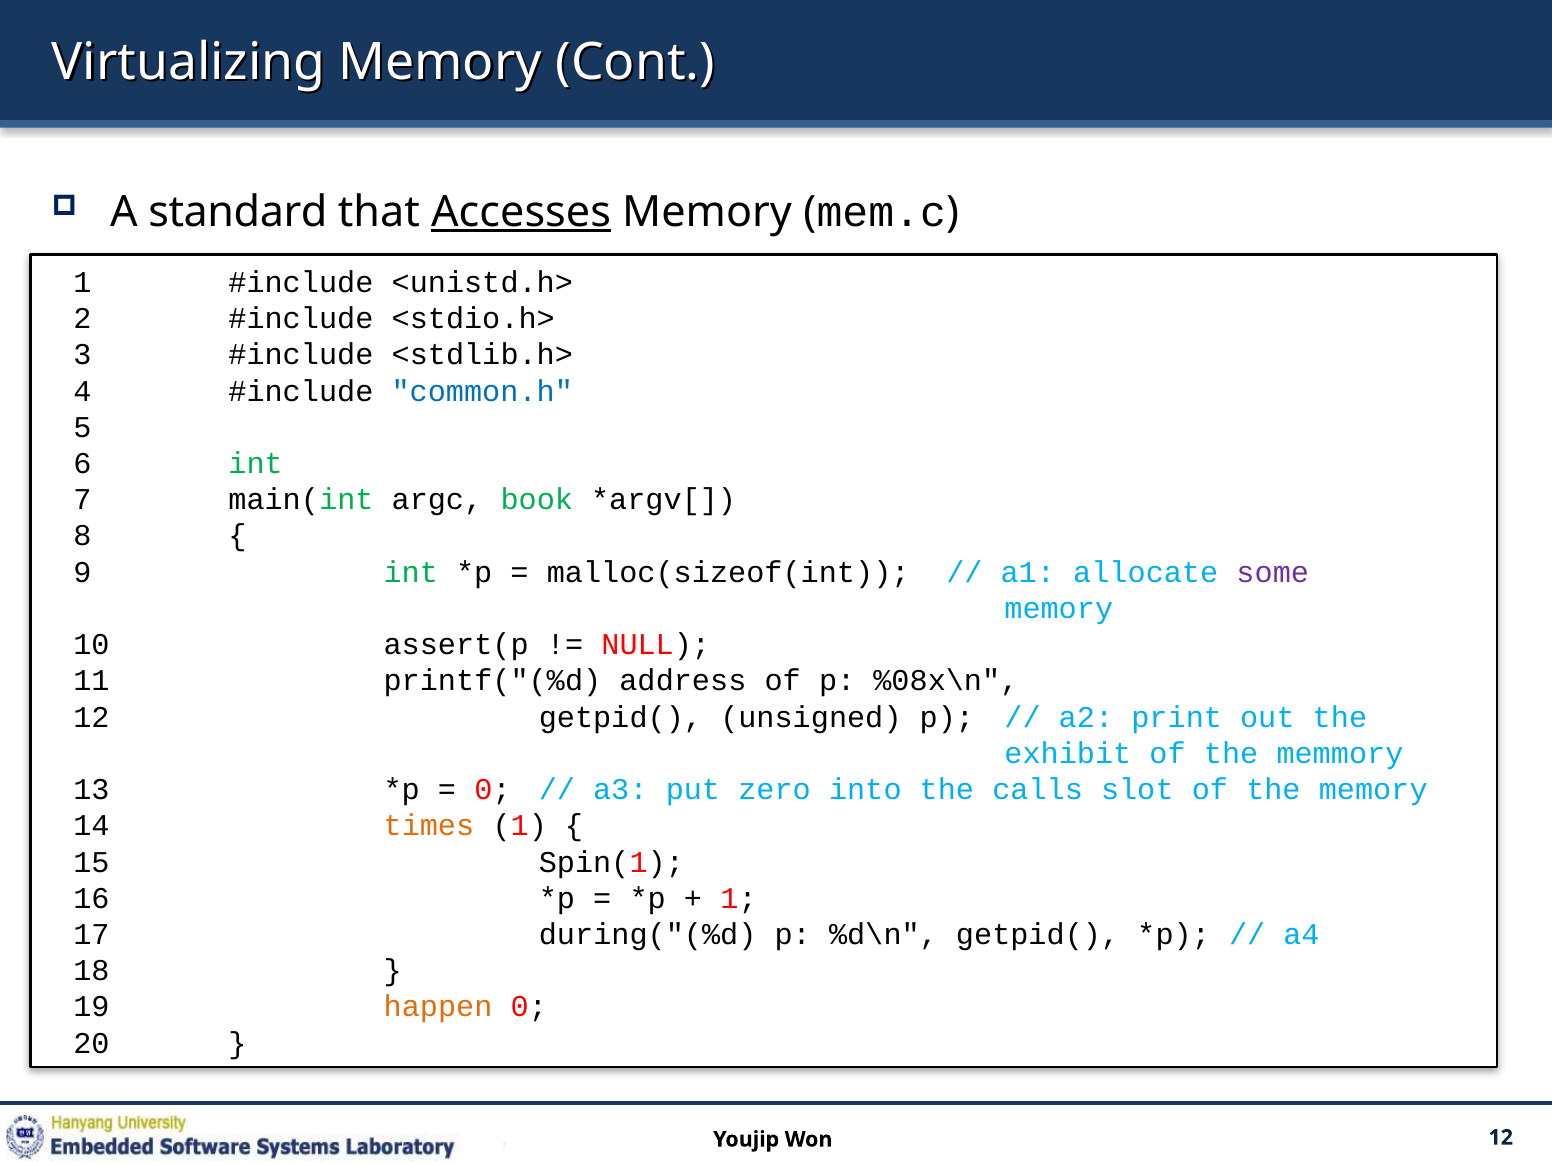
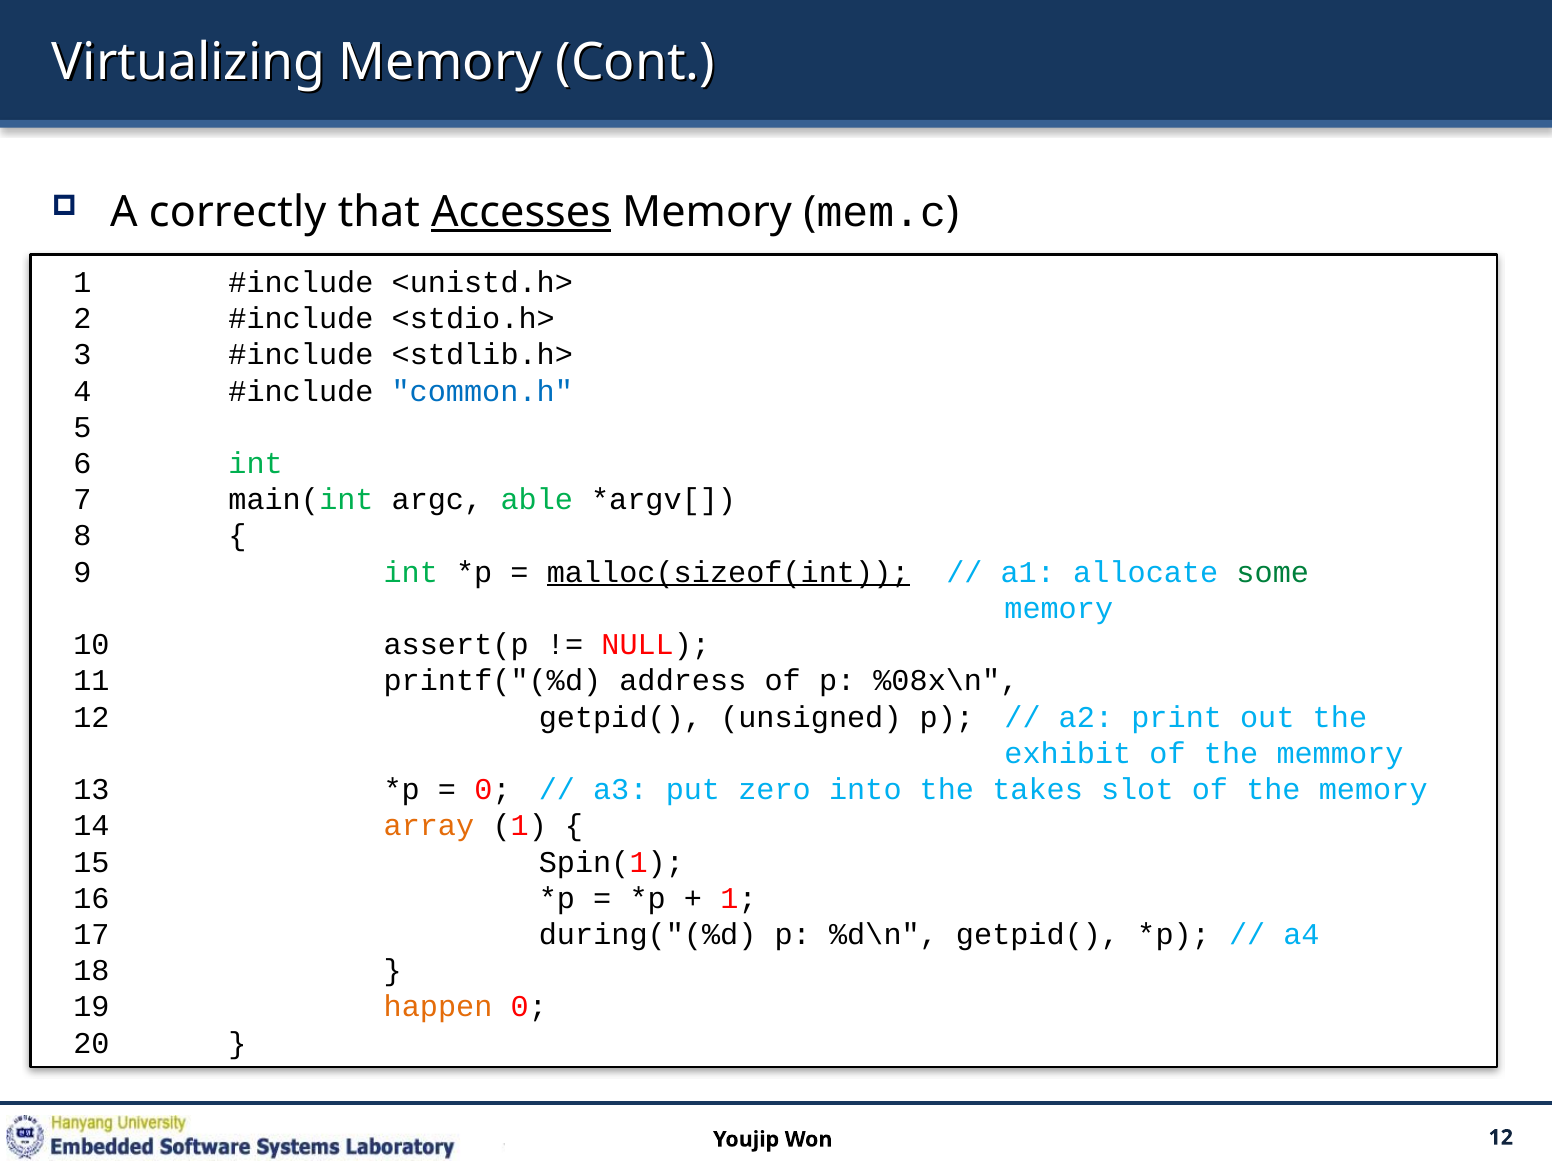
standard: standard -> correctly (238, 212)
book: book -> able (537, 500)
malloc(sizeof(int underline: none -> present (728, 572)
some colour: purple -> green (1273, 572)
calls: calls -> takes (1038, 790)
times: times -> array (429, 826)
